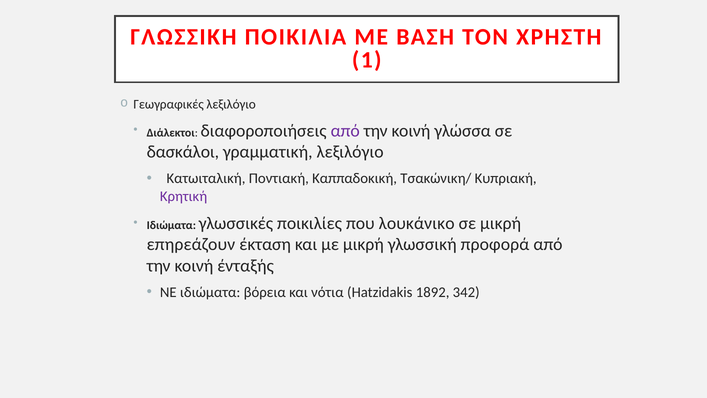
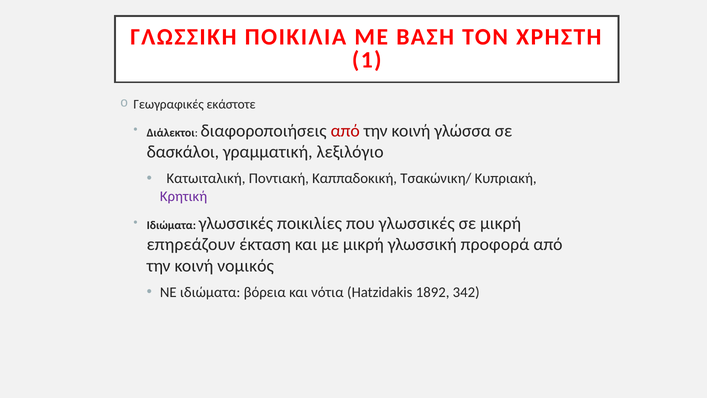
Γεωγραφικές λεξιλόγιο: λεξιλόγιο -> εκάστοτε (231, 104)
από colour: purple -> red (345, 131)
που λουκάνικο: λουκάνικο -> γλωσσικές (417, 223)
ένταξής: ένταξής -> νομικός (246, 266)
